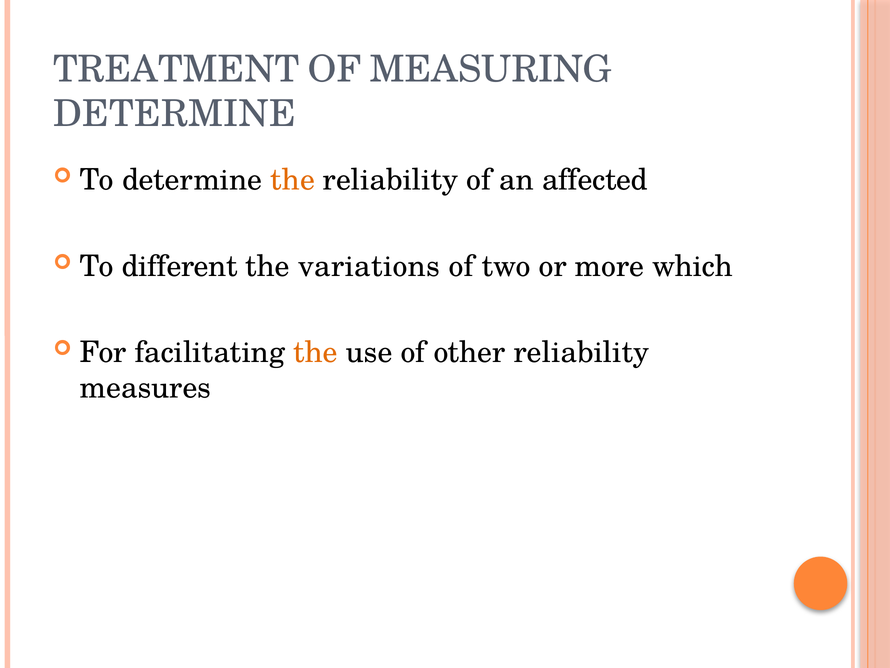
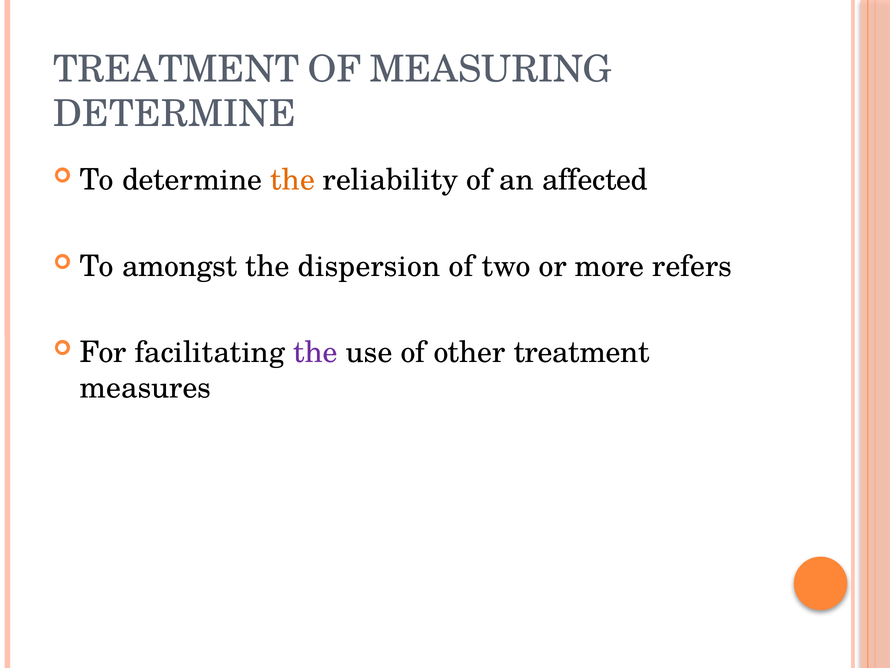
different: different -> amongst (180, 266)
variations: variations -> dispersion (369, 266)
which: which -> refers (692, 266)
the colour: orange -> purple (315, 352)
other reliability: reliability -> treatment (582, 352)
